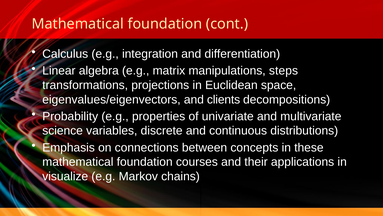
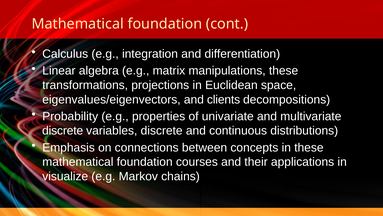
manipulations steps: steps -> these (284, 71)
science: science -> discrete (63, 130)
